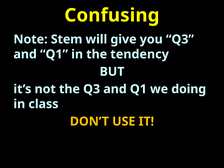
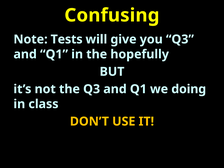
Stem: Stem -> Tests (67, 39)
tendency: tendency -> hopefully (140, 54)
